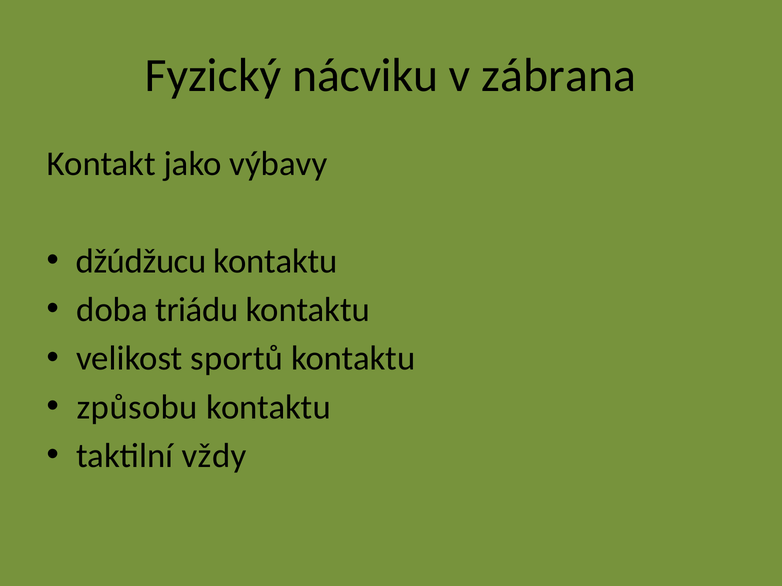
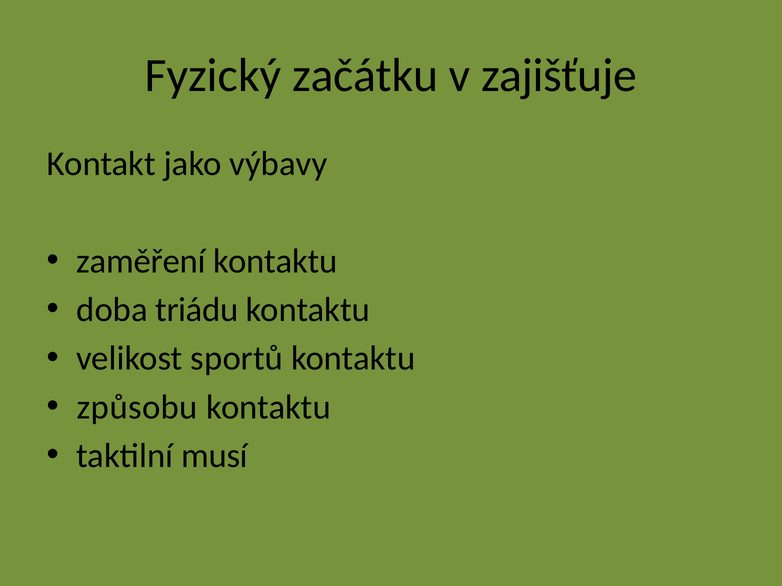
nácviku: nácviku -> začátku (365, 76)
zábrana: zábrana -> zajišťuje (559, 76)
džúdžucu: džúdžucu -> zaměření (141, 261)
vždy: vždy -> musí (214, 456)
